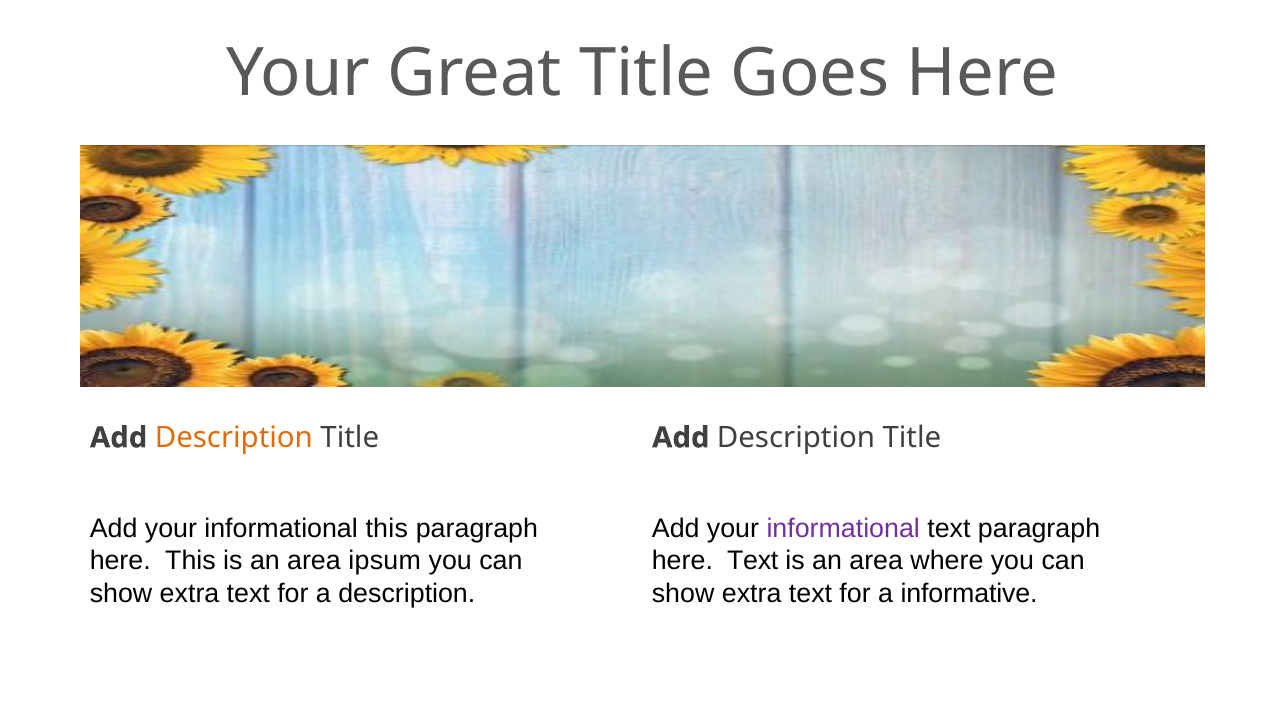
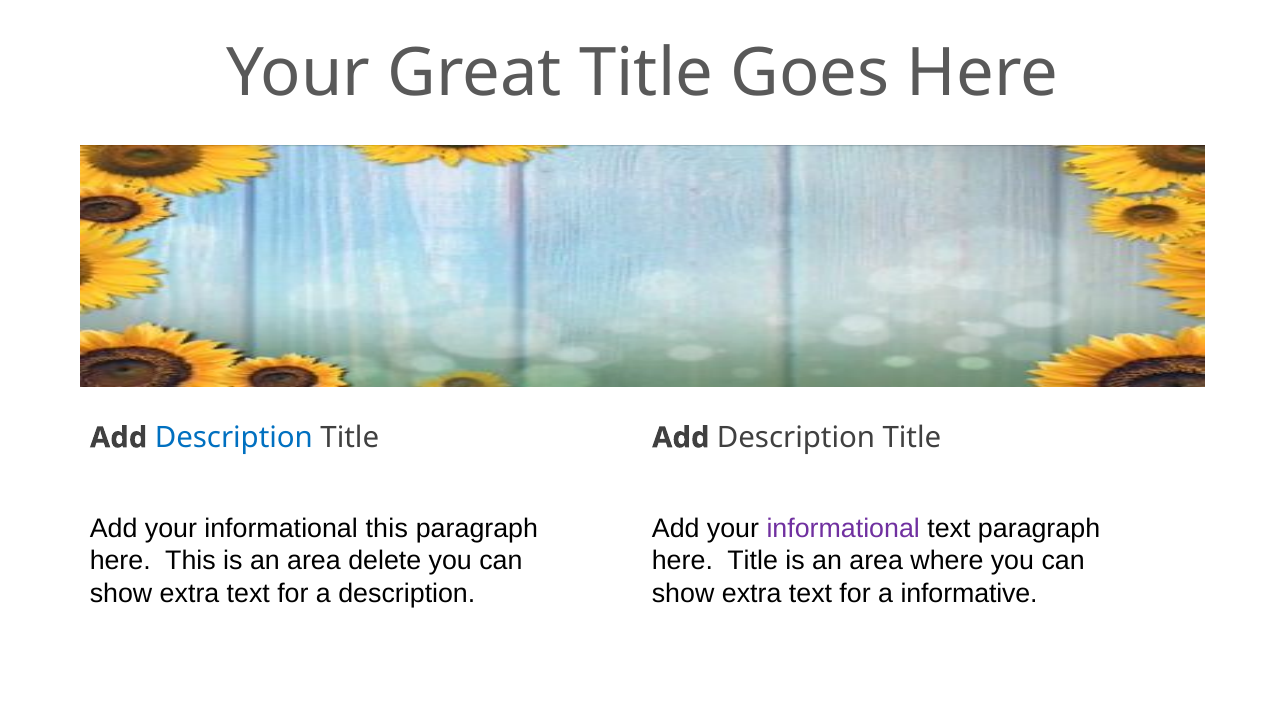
Description colour: orange -> blue (234, 438)
ipsum: ipsum -> delete (385, 561)
here Text: Text -> Title (753, 561)
